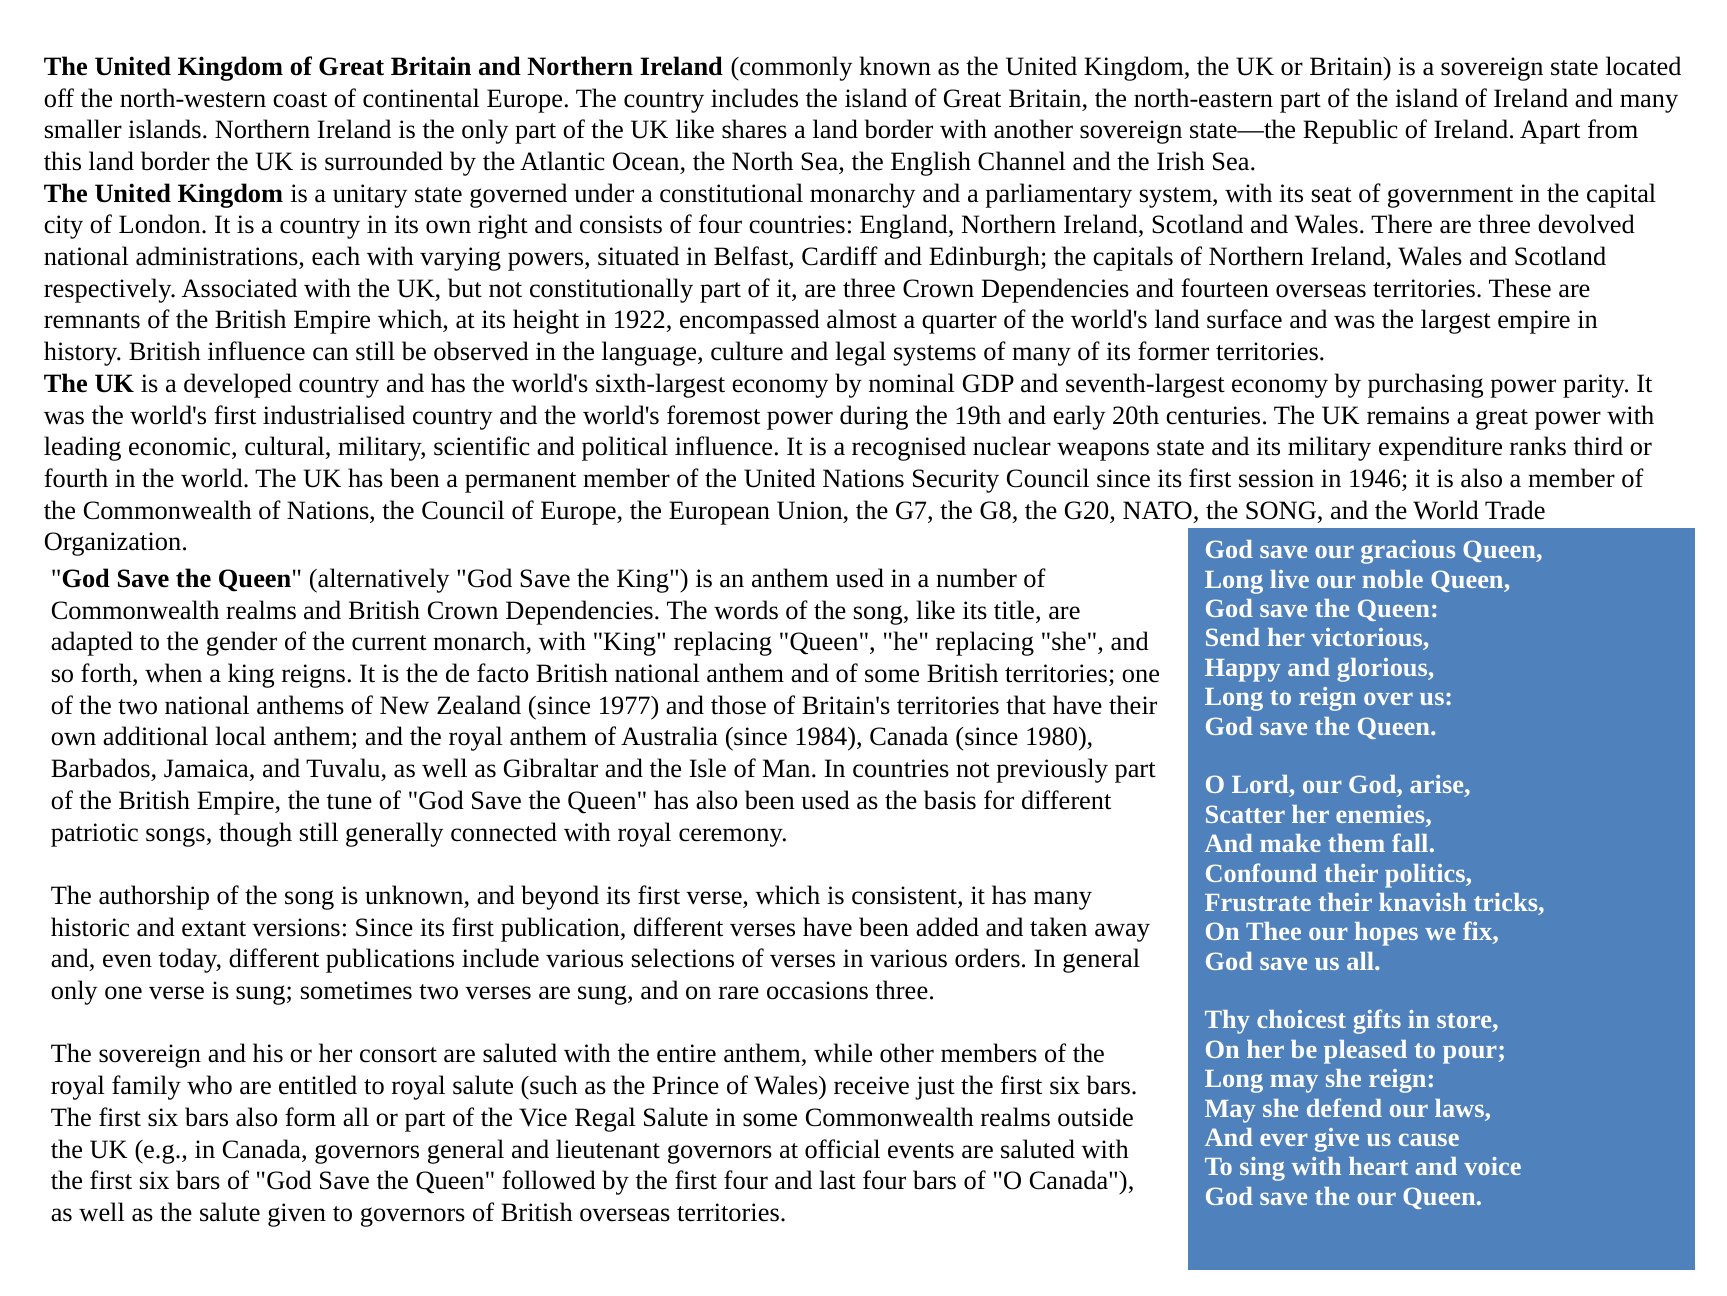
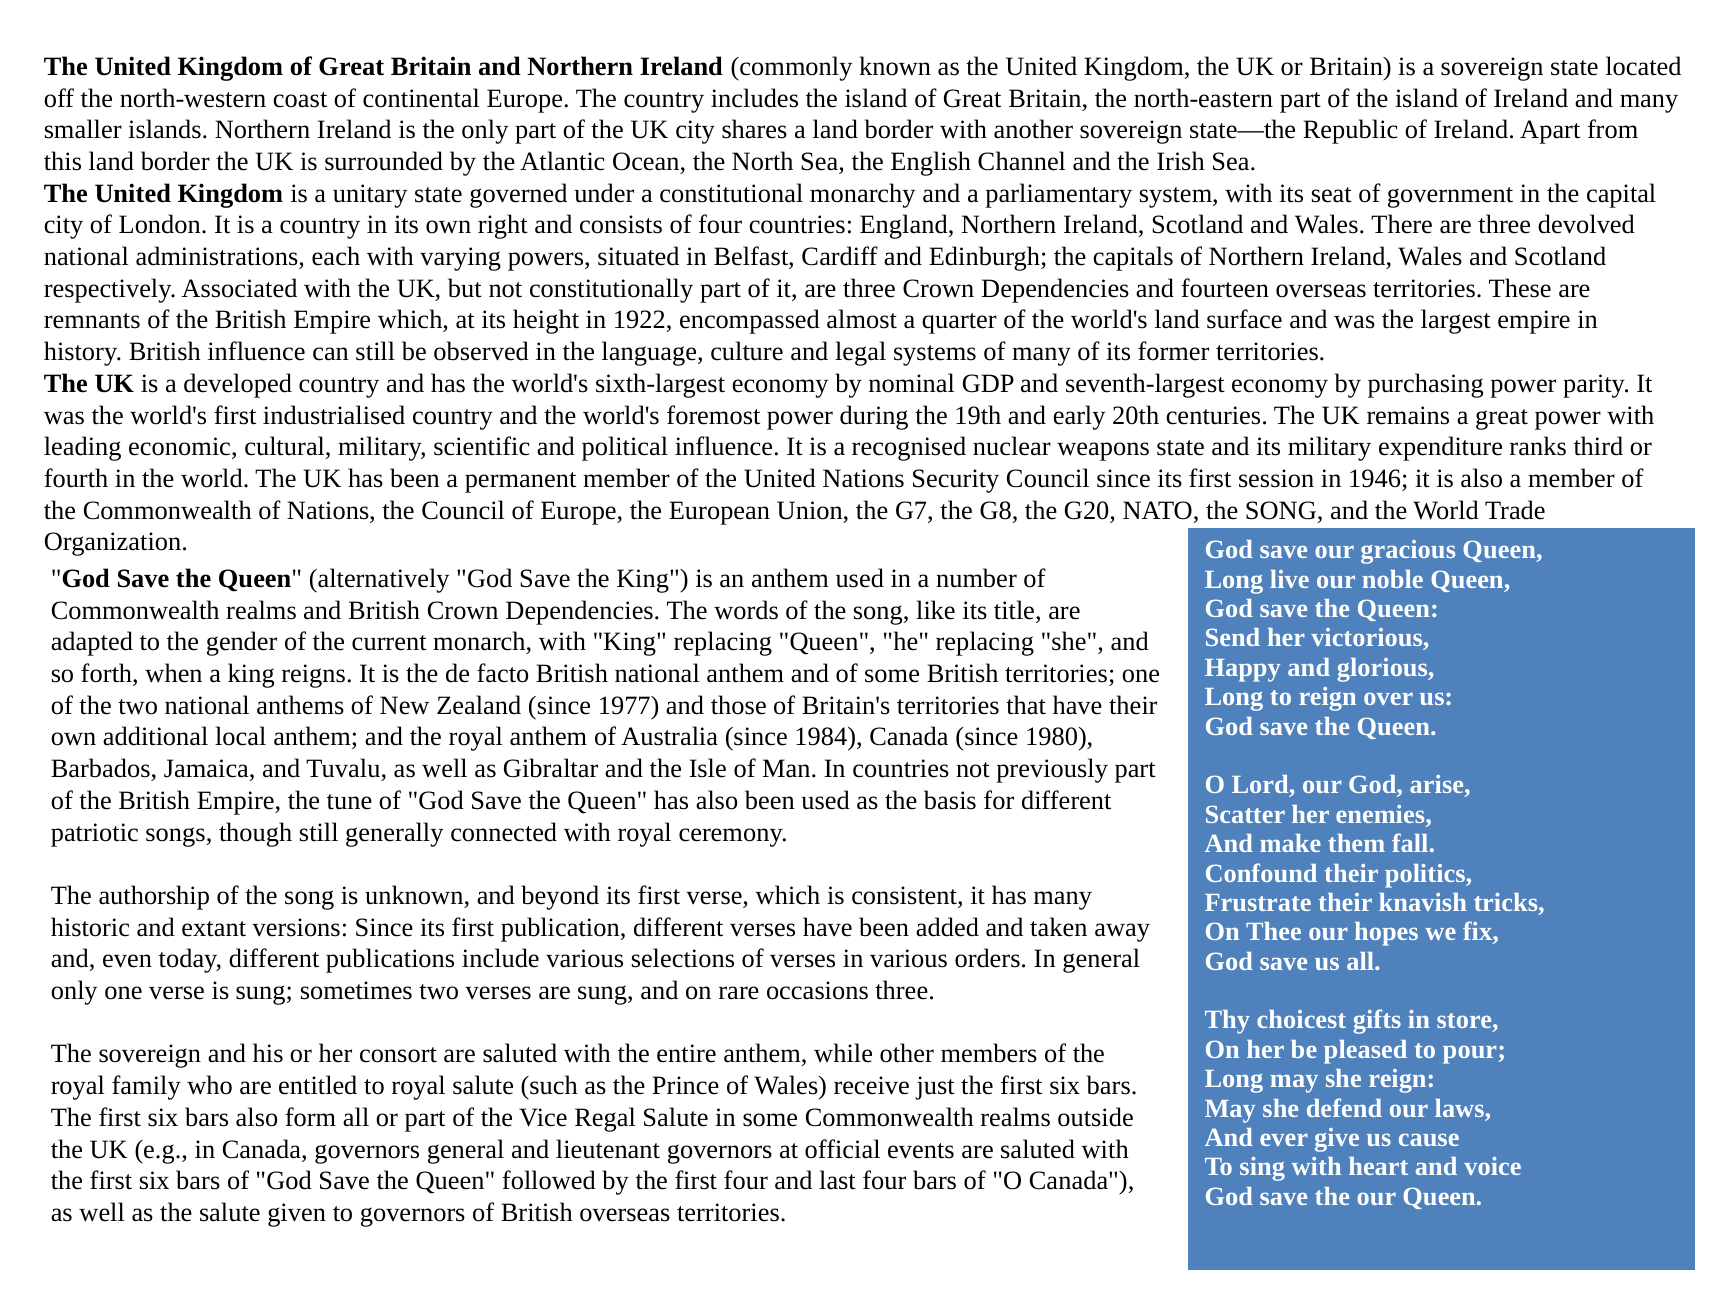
UK like: like -> city (695, 130)
